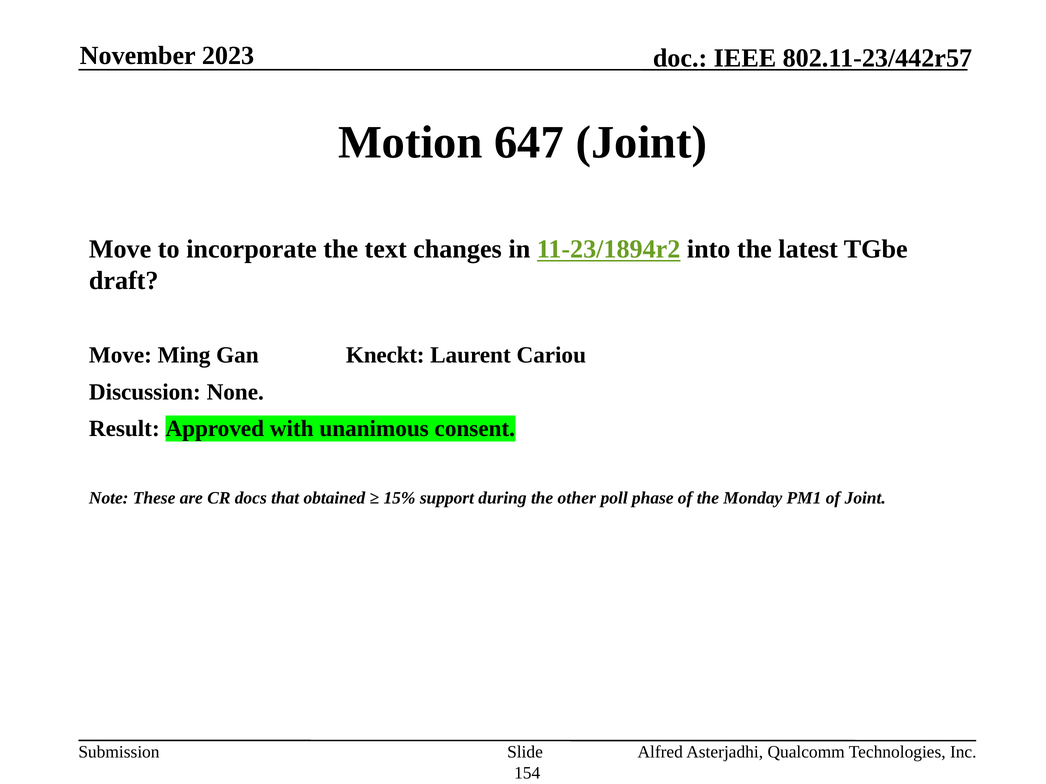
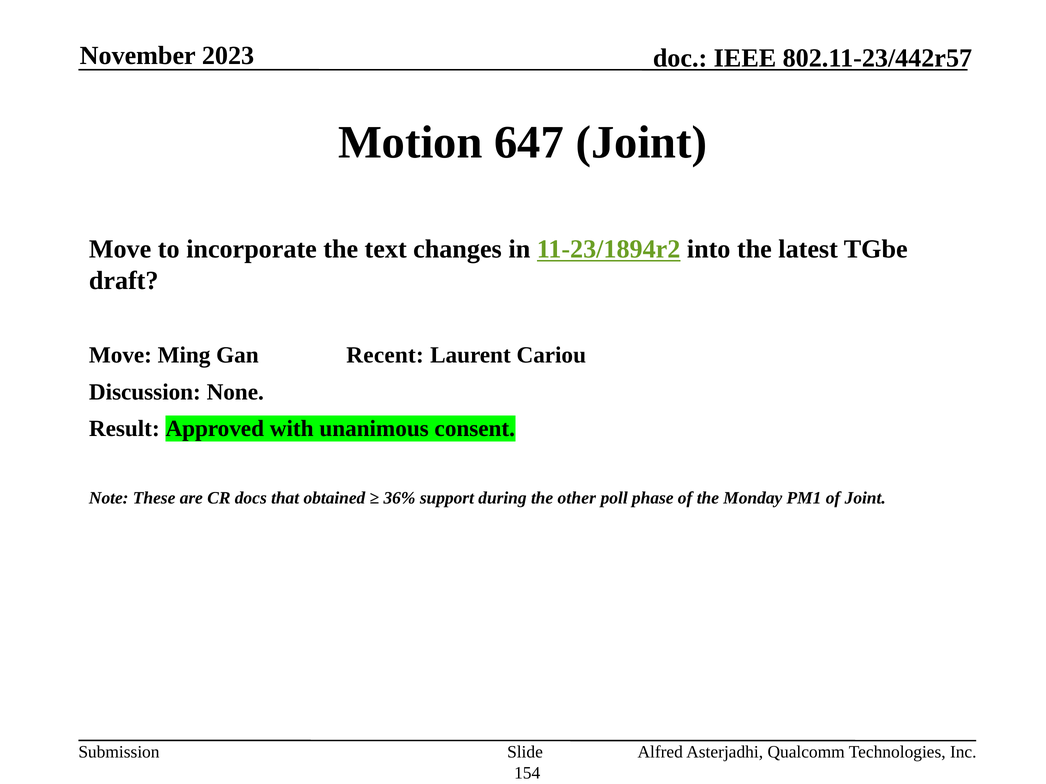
Kneckt: Kneckt -> Recent (385, 356)
15%: 15% -> 36% (399, 498)
